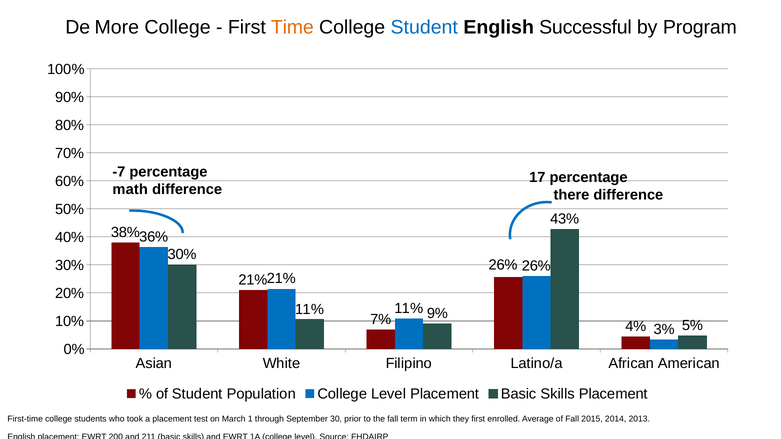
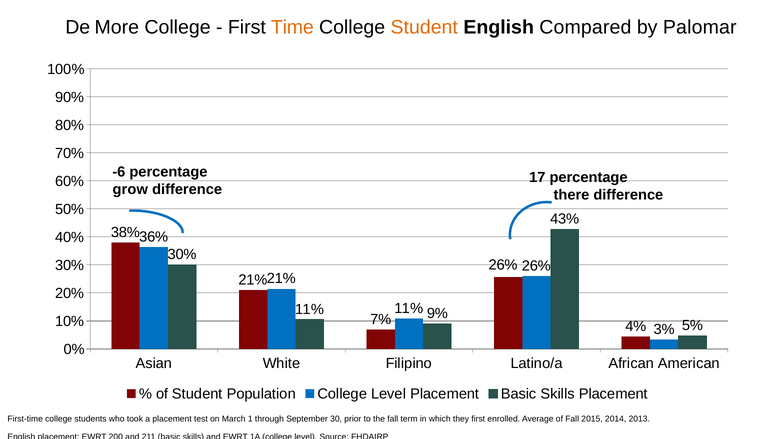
Student colour: blue -> orange (424, 27)
Successful: Successful -> Compared (585, 27)
Program: Program -> Palomar (700, 27)
-7: -7 -> -6 (119, 172)
math: math -> grow (130, 190)
